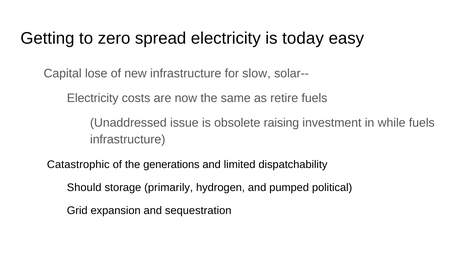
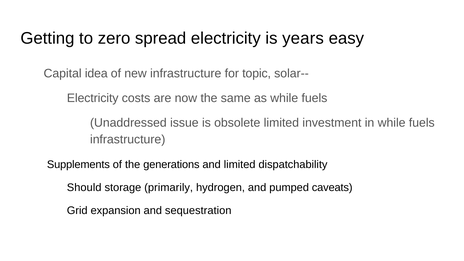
today: today -> years (303, 38)
lose: lose -> idea (96, 73)
slow: slow -> topic (257, 73)
as retire: retire -> while (284, 98)
obsolete raising: raising -> limited (281, 123)
Catastrophic: Catastrophic -> Supplements (78, 165)
political: political -> caveats (332, 188)
